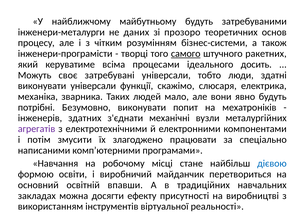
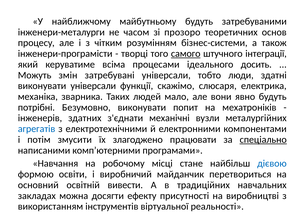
даних: даних -> часом (136, 32)
ракетних: ракетних -> інтеграції (266, 54)
своє: своє -> змін (68, 75)
агрегатів colour: purple -> blue (37, 129)
спеціально underline: none -> present (263, 139)
впавши: впавши -> вивести (125, 185)
